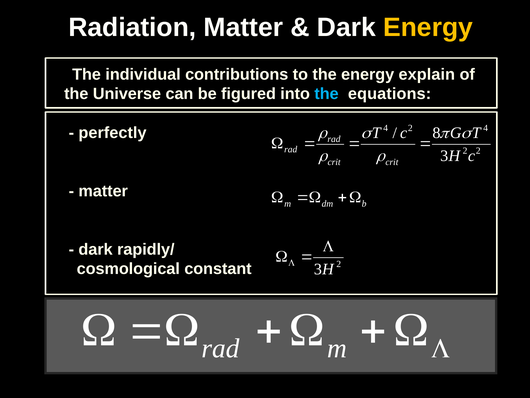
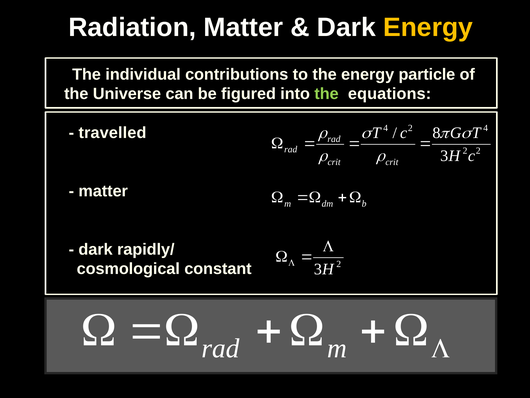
explain: explain -> particle (427, 74)
the colour: light blue -> light green (327, 94)
perfectly: perfectly -> travelled (112, 133)
